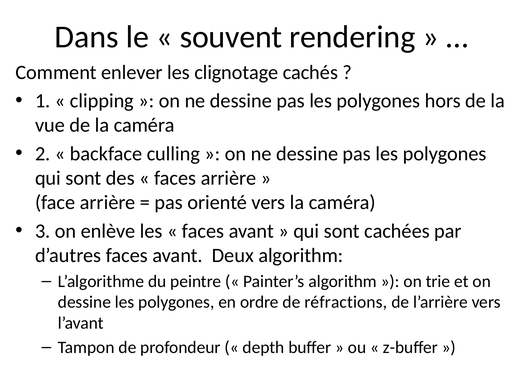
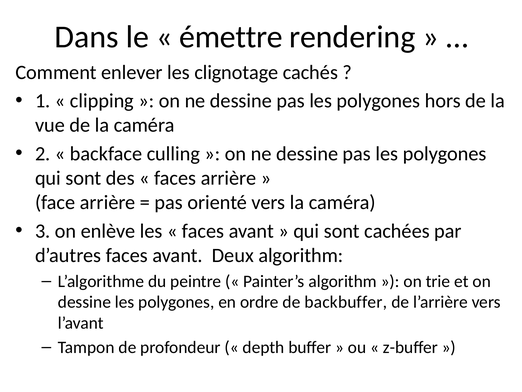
souvent: souvent -> émettre (231, 37)
réfractions: réfractions -> backbuffer (346, 302)
